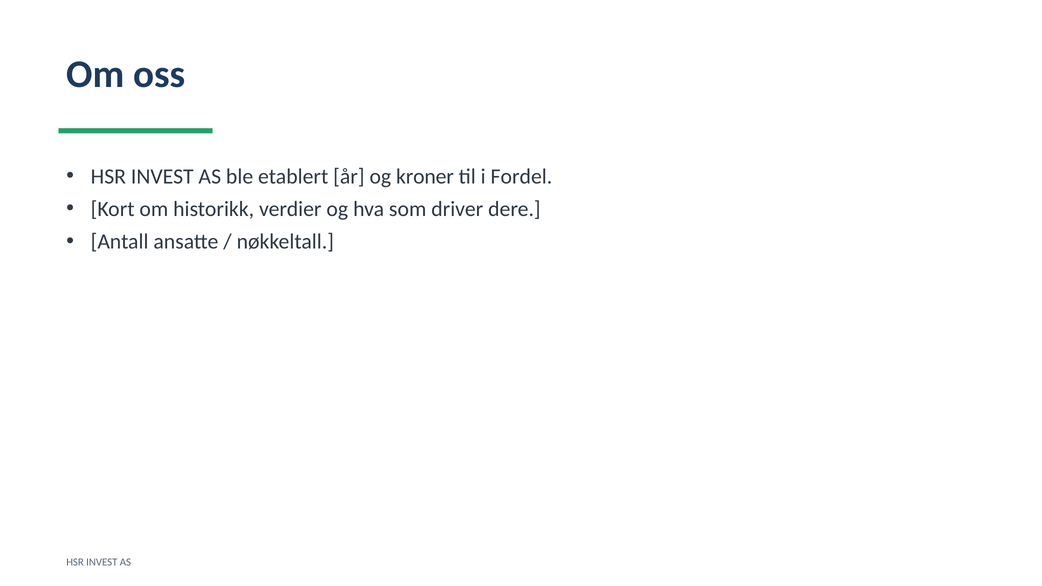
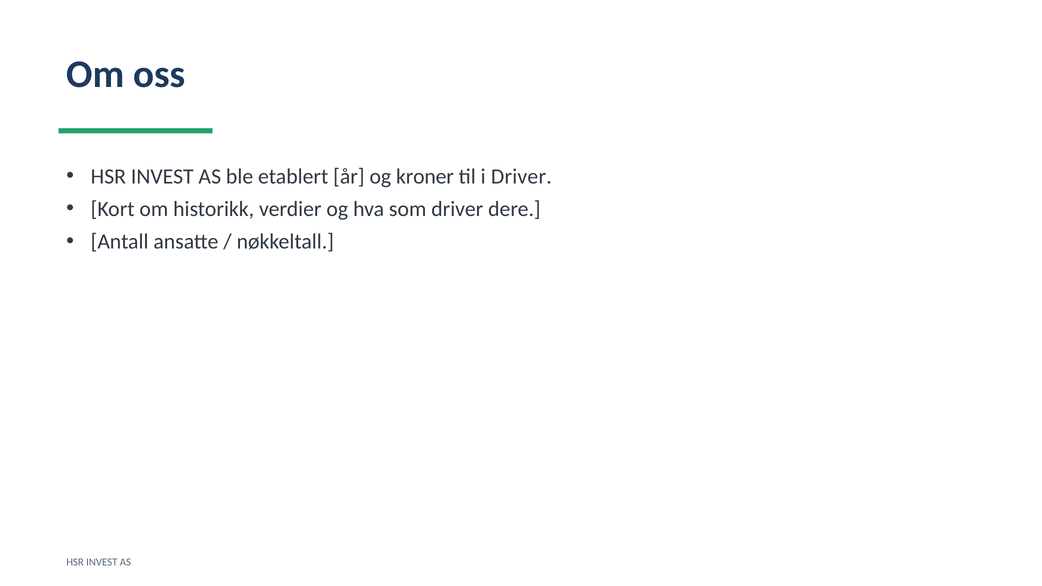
i Fordel: Fordel -> Driver (521, 176)
